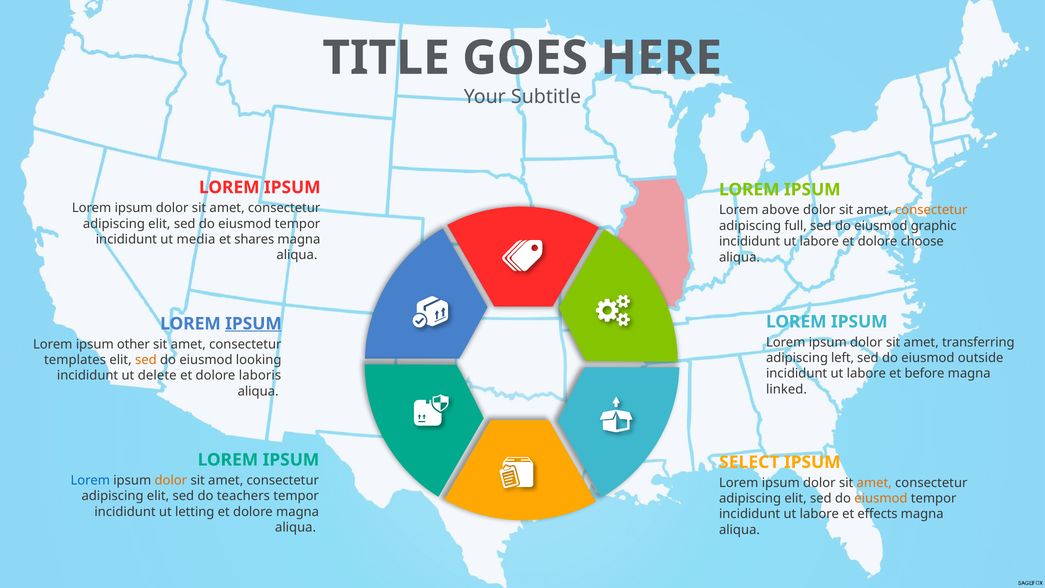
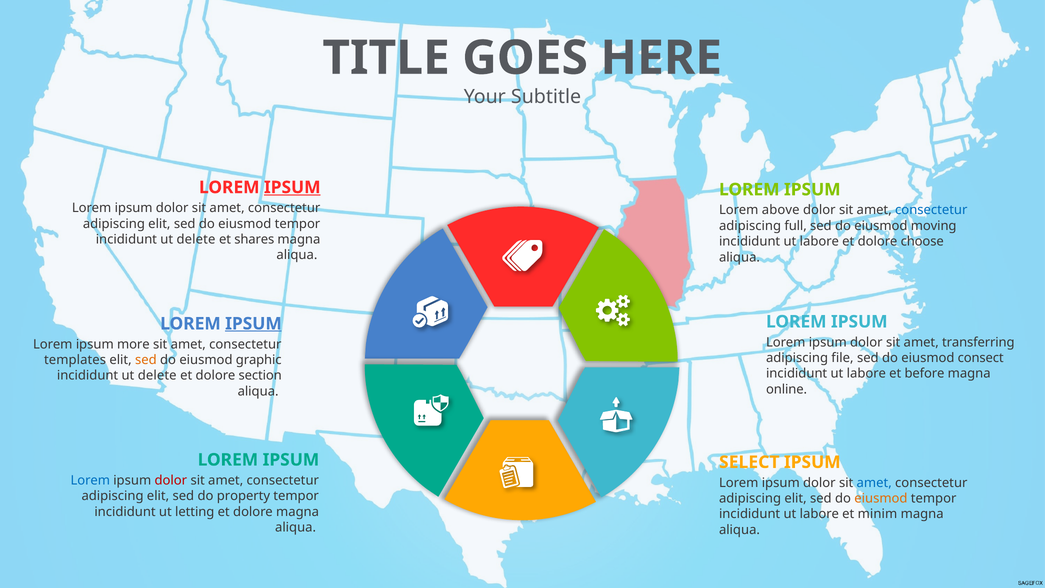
IPSUM underline: none -> present (292, 187)
consectetur colour: orange -> blue (931, 210)
graphic: graphic -> moving (934, 226)
media: media -> delete (196, 239)
other: other -> more (133, 344)
left: left -> file (842, 358)
outside: outside -> consect (981, 358)
looking: looking -> graphic (259, 360)
laboris: laboris -> section (260, 376)
linked: linked -> online (787, 389)
dolor colour: orange -> red (171, 480)
amet colour: orange -> blue (874, 483)
teachers: teachers -> property (243, 496)
effects: effects -> minim (877, 514)
